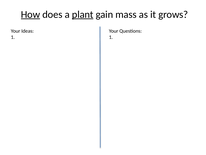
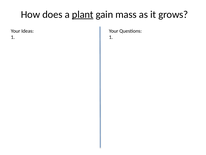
How underline: present -> none (31, 14)
